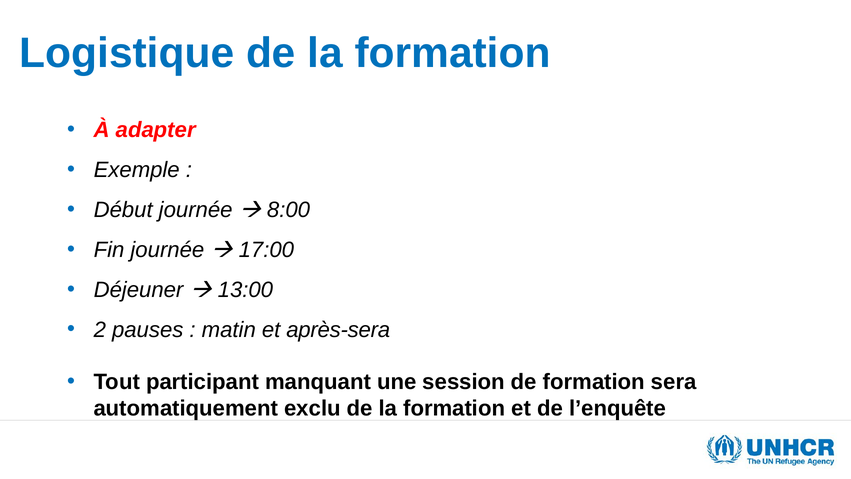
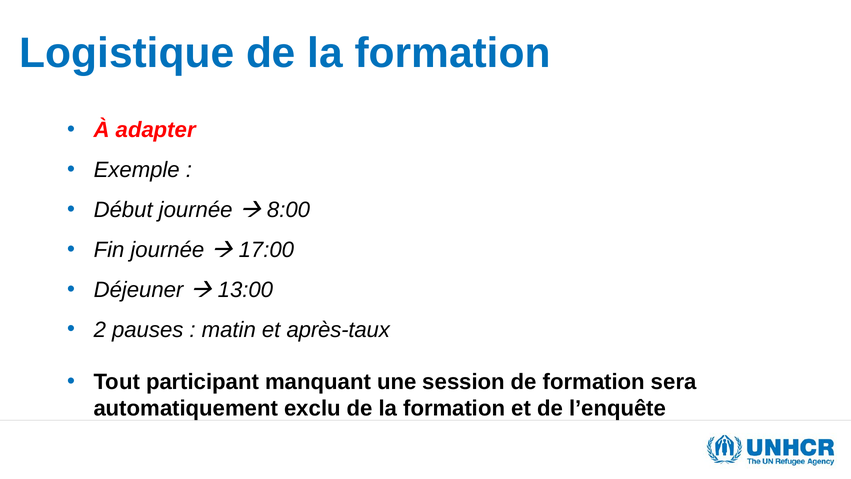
après-sera: après-sera -> après-taux (338, 329)
